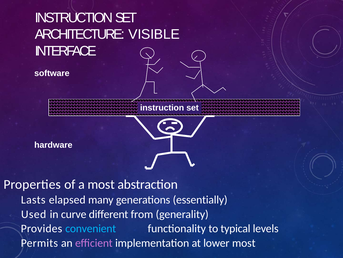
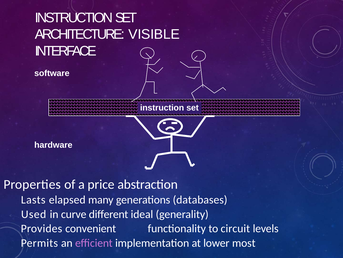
a most: most -> price (101, 184)
essentially: essentially -> databases (200, 199)
from: from -> ideal (142, 214)
convenient colour: light blue -> white (91, 228)
typical: typical -> circuit (235, 228)
